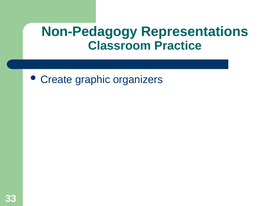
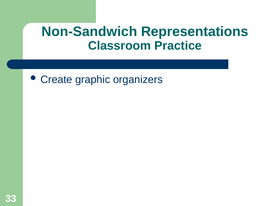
Non-Pedagogy: Non-Pedagogy -> Non-Sandwich (89, 32)
